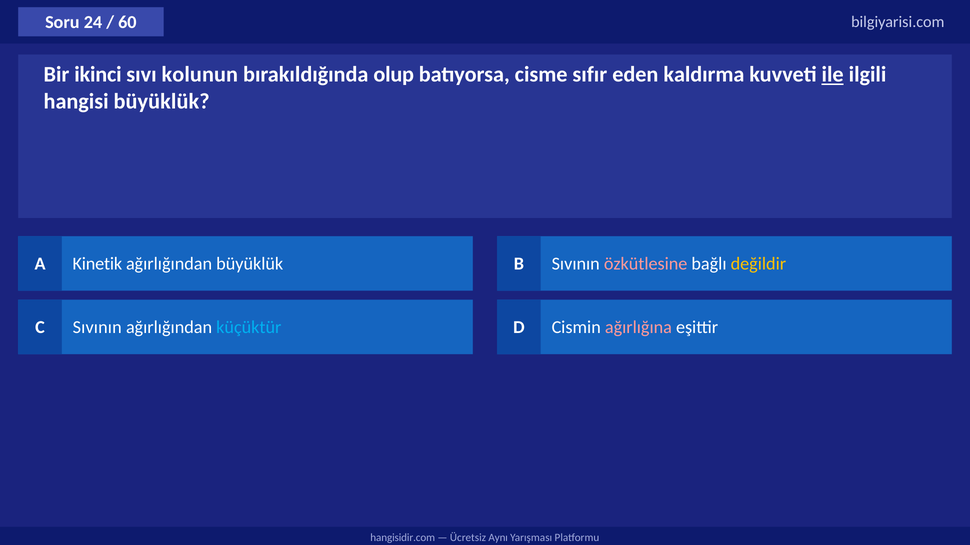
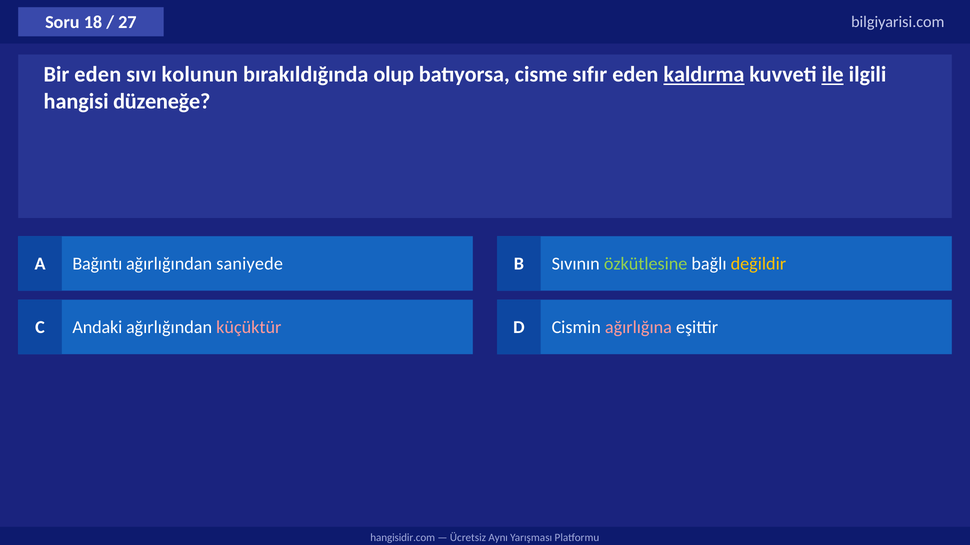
24: 24 -> 18 (93, 22)
60: 60 -> 27 (127, 22)
Bir ikinci: ikinci -> eden (98, 75)
kaldırma underline: none -> present (704, 75)
hangisi büyüklük: büyüklük -> düzeneğe (162, 102)
Kinetik: Kinetik -> Bağıntı (97, 264)
ağırlığından büyüklük: büyüklük -> saniyede (250, 264)
özkütlesine colour: pink -> light green (646, 264)
C Sıvının: Sıvının -> Andaki (97, 328)
küçüktür colour: light blue -> pink (249, 328)
